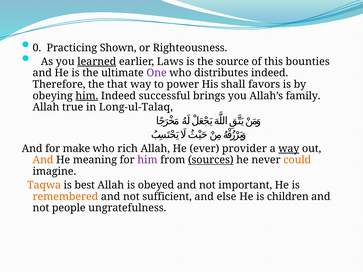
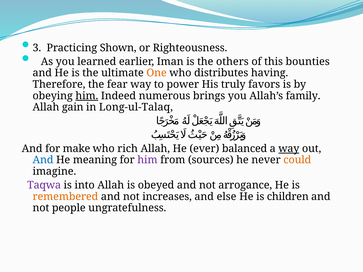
0: 0 -> 3 (37, 48)
learned underline: present -> none (97, 62)
Laws: Laws -> Iman (170, 62)
source: source -> others (232, 62)
One colour: purple -> orange (157, 73)
distributes indeed: indeed -> having (270, 73)
that: that -> fear (117, 84)
shall: shall -> truly (233, 84)
successful: successful -> numerous (165, 96)
true: true -> gain (73, 107)
provider: provider -> balanced (245, 149)
And colour: orange -> blue (43, 160)
sources underline: present -> none (211, 160)
Taqwa colour: orange -> purple (44, 185)
best: best -> into (85, 185)
important: important -> arrogance (245, 185)
sufficient: sufficient -> increases (167, 197)
